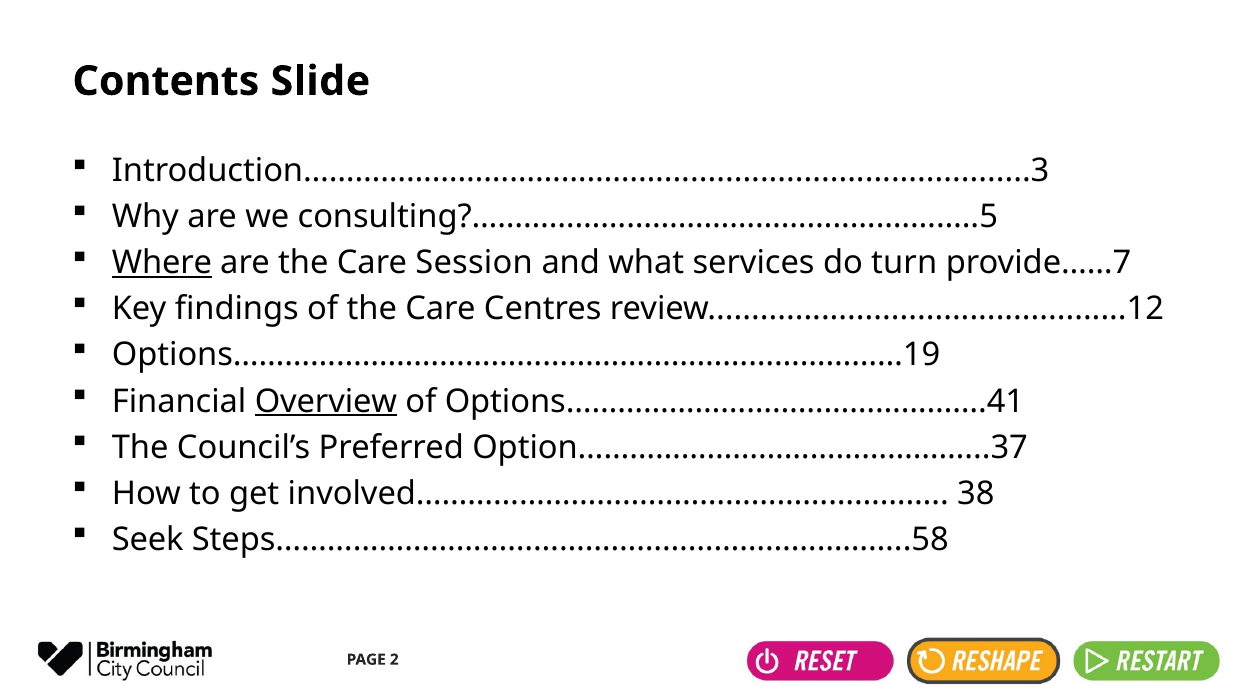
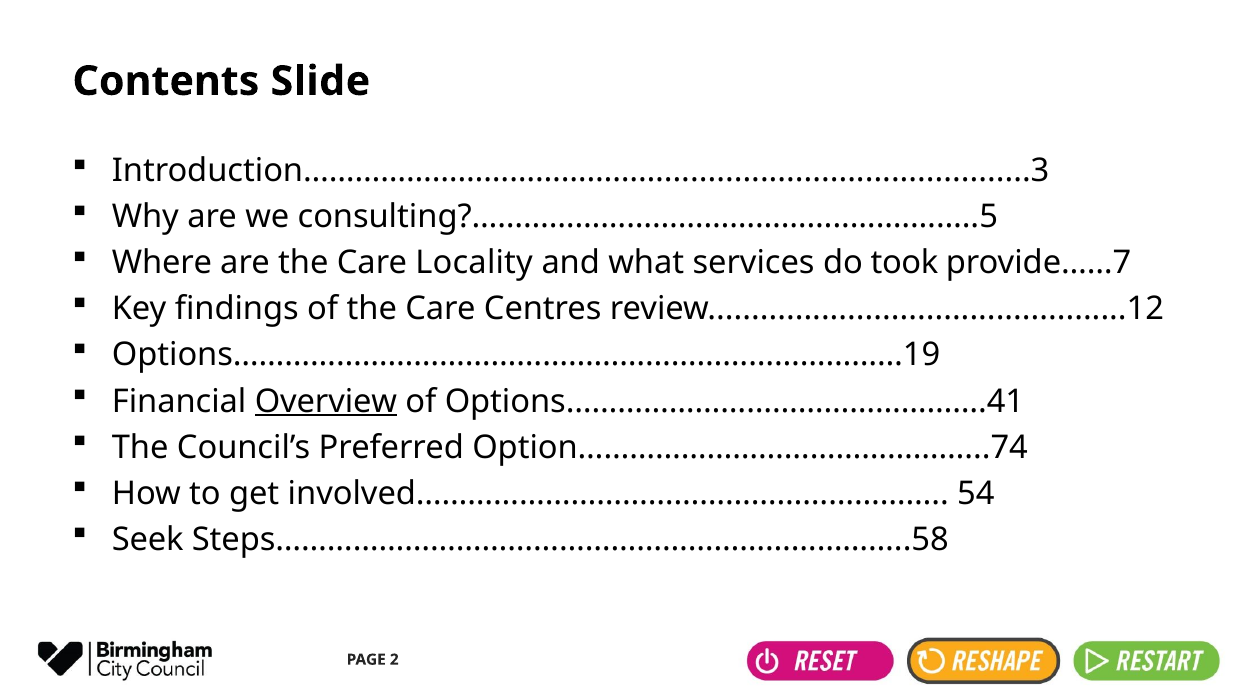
Where underline: present -> none (162, 263)
Session: Session -> Locality (474, 263)
turn: turn -> took (904, 263)
Option………………………………………...37: Option………………………………………...37 -> Option………………………………………...74 (750, 447)
38: 38 -> 54 (976, 493)
